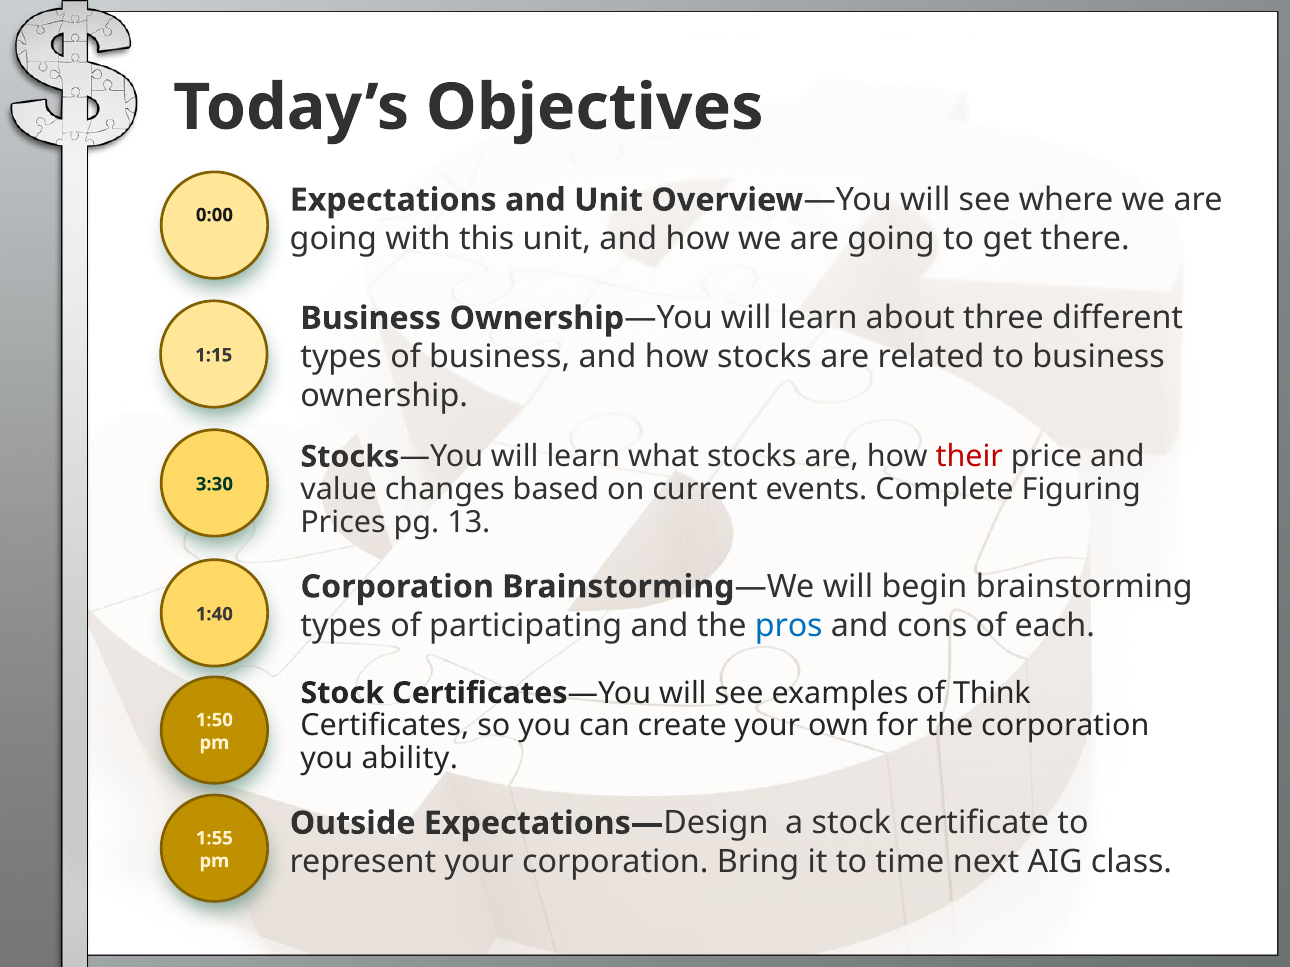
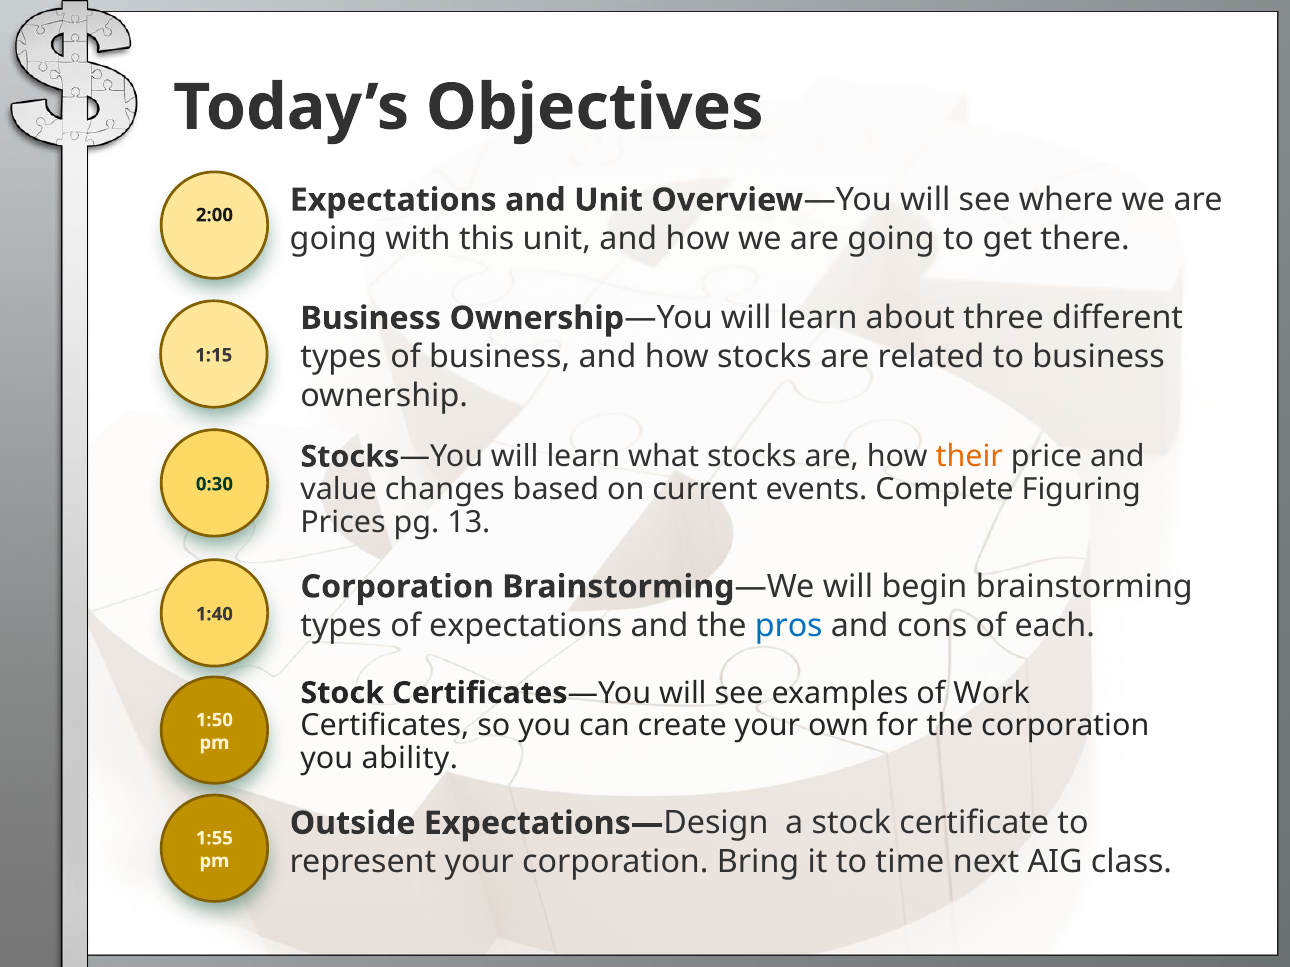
0:00: 0:00 -> 2:00 (214, 215)
their colour: red -> orange (969, 457)
3:30: 3:30 -> 0:30 (214, 484)
of participating: participating -> expectations (526, 626)
Think: Think -> Work (992, 693)
